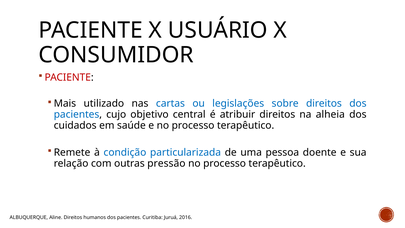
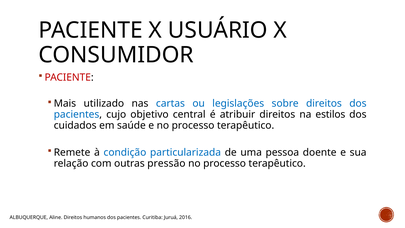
alheia: alheia -> estilos (330, 114)
